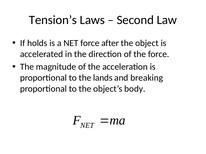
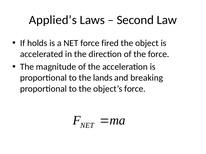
Tension’s: Tension’s -> Applied’s (53, 20)
after: after -> fired (110, 43)
object’s body: body -> force (135, 89)
